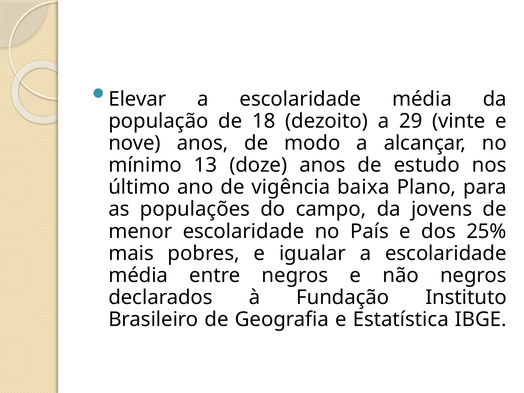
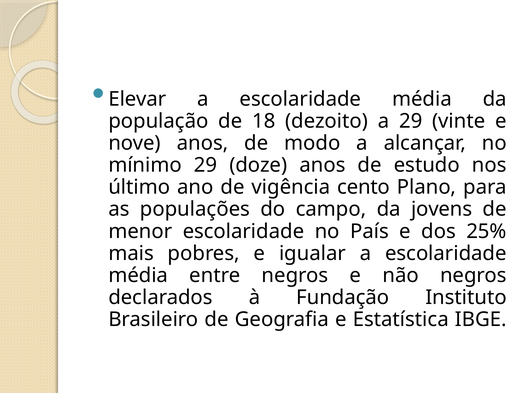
mínimo 13: 13 -> 29 (206, 165)
baixa: baixa -> cento (364, 187)
